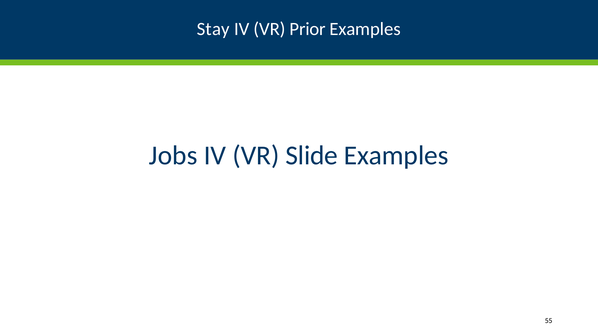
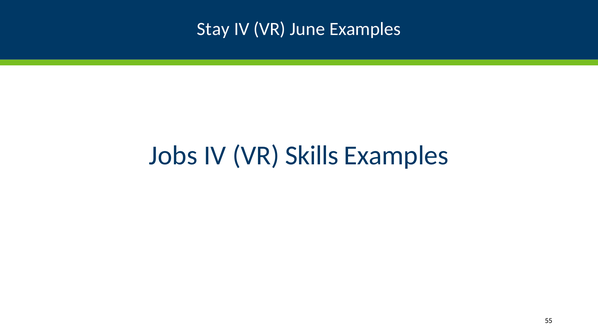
Prior: Prior -> June (307, 29)
Slide: Slide -> Skills (312, 156)
